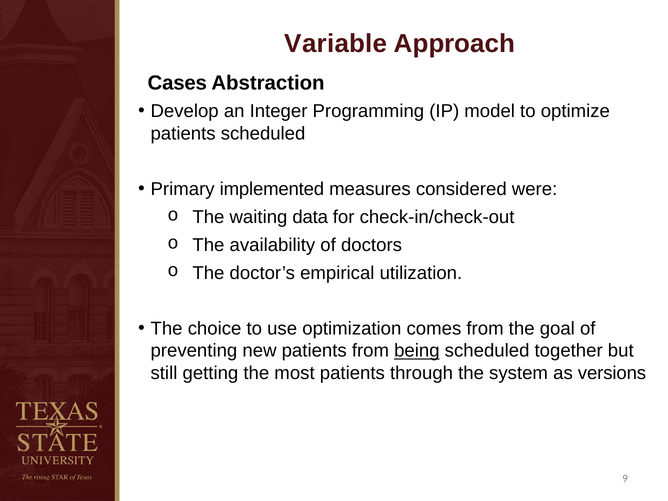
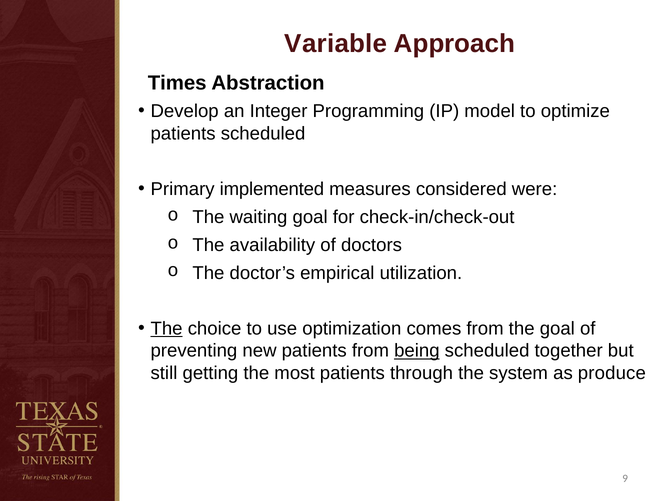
Cases: Cases -> Times (177, 83)
waiting data: data -> goal (310, 217)
The underline: none -> present (167, 329)
versions: versions -> produce (612, 373)
